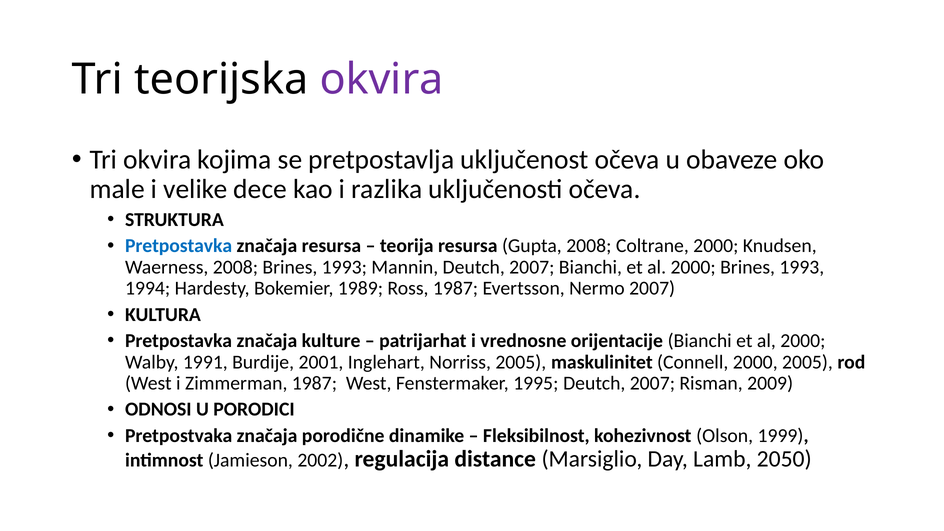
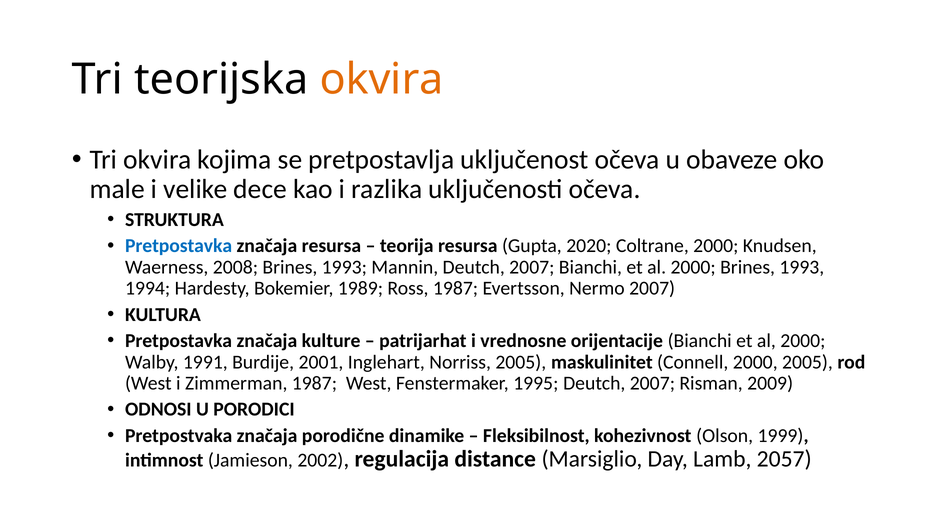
okvira colour: purple -> orange (382, 79)
Gupta 2008: 2008 -> 2020 (589, 246)
2050: 2050 -> 2057 (784, 459)
